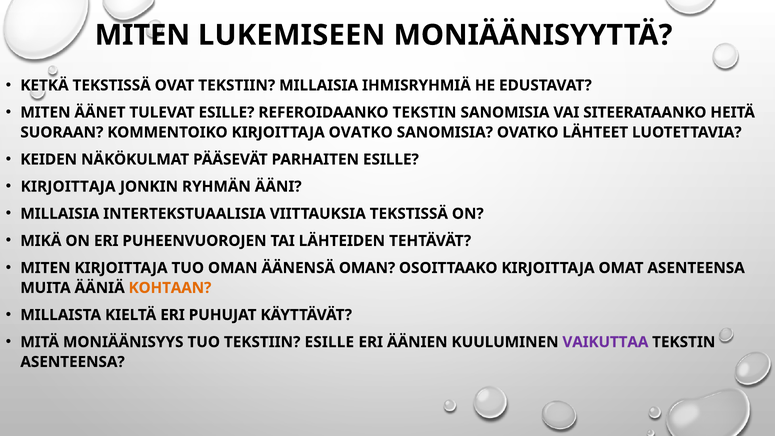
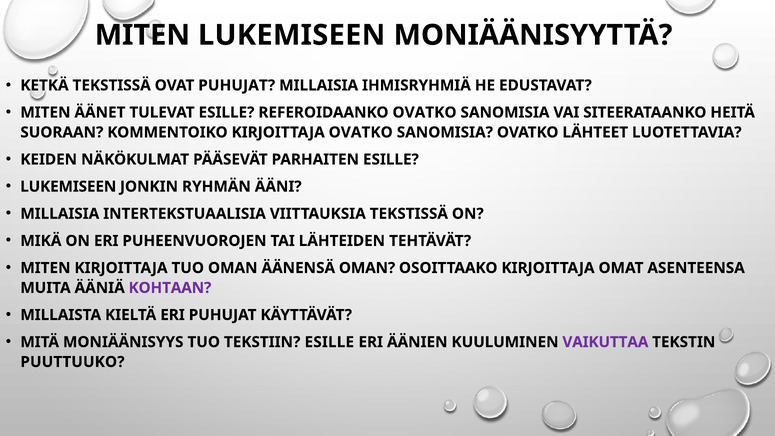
OVAT TEKSTIIN: TEKSTIIN -> PUHUJAT (237, 85)
REFEROIDAANKO TEKSTIN: TEKSTIN -> OVATKO (425, 112)
KIRJOITTAJA: KIRJOITTAJA -> LUKEMISEEN (68, 187)
KOHTAAN colour: orange -> purple (170, 288)
ASENTEENSA: ASENTEENSA -> PUUTTUUKO (72, 362)
